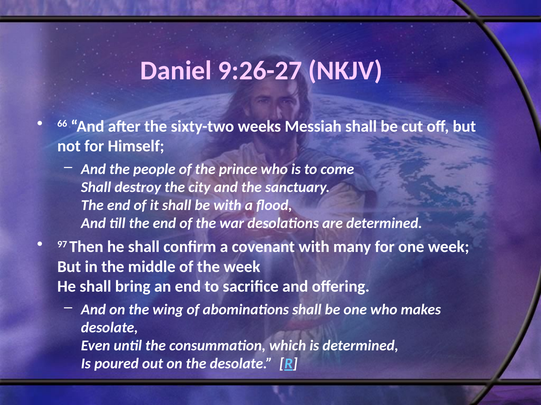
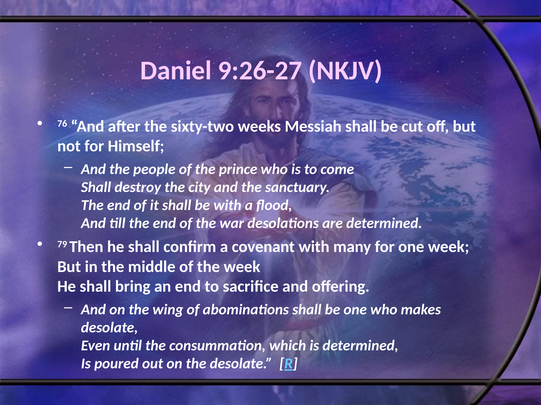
66: 66 -> 76 (62, 124)
97: 97 -> 79 (62, 245)
